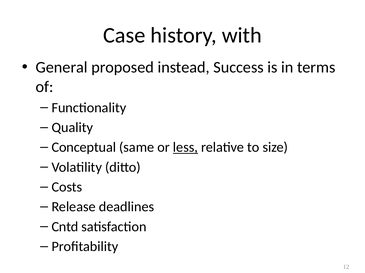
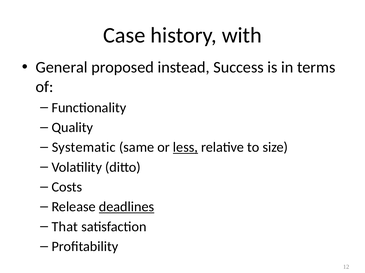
Conceptual: Conceptual -> Systematic (84, 148)
deadlines underline: none -> present (127, 207)
Cntd: Cntd -> That (65, 227)
